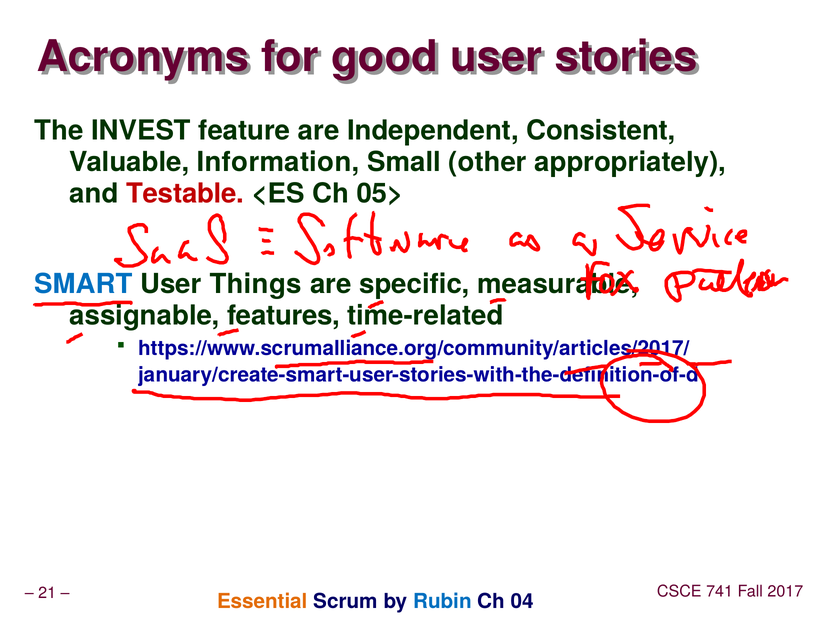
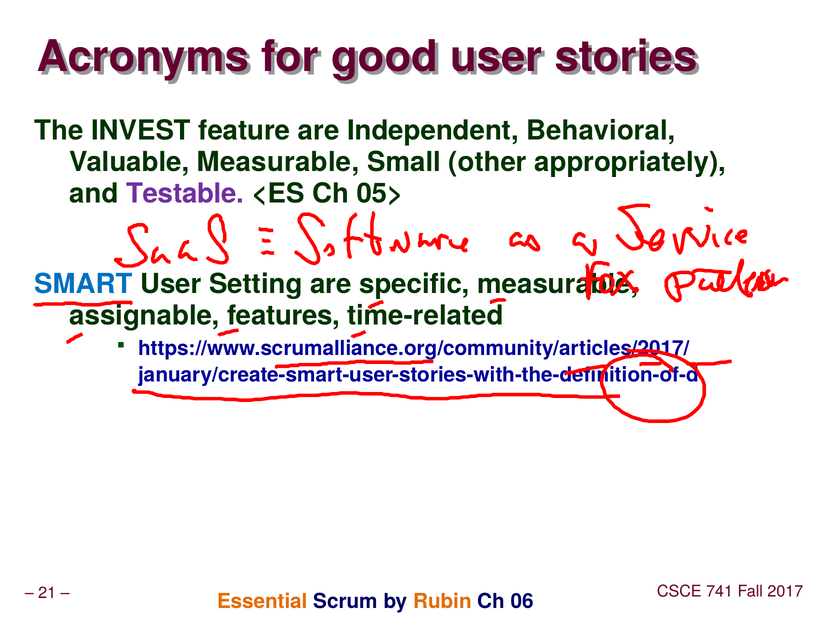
Consistent: Consistent -> Behavioral (601, 131)
Valuable Information: Information -> Measurable (278, 162)
Testable colour: red -> purple (185, 194)
Things: Things -> Setting (256, 284)
Rubin colour: blue -> orange (442, 601)
04: 04 -> 06 (522, 601)
